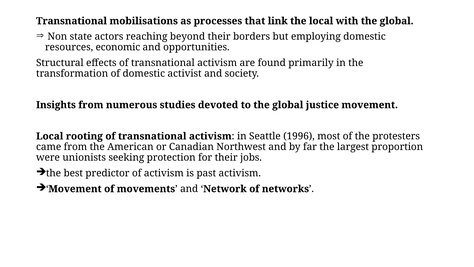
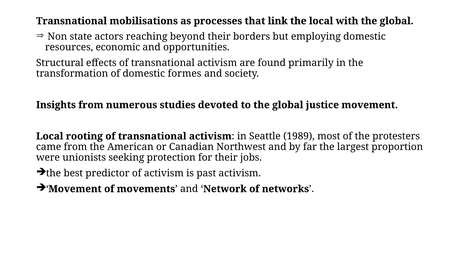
activist: activist -> formes (185, 74)
1996: 1996 -> 1989 (299, 136)
